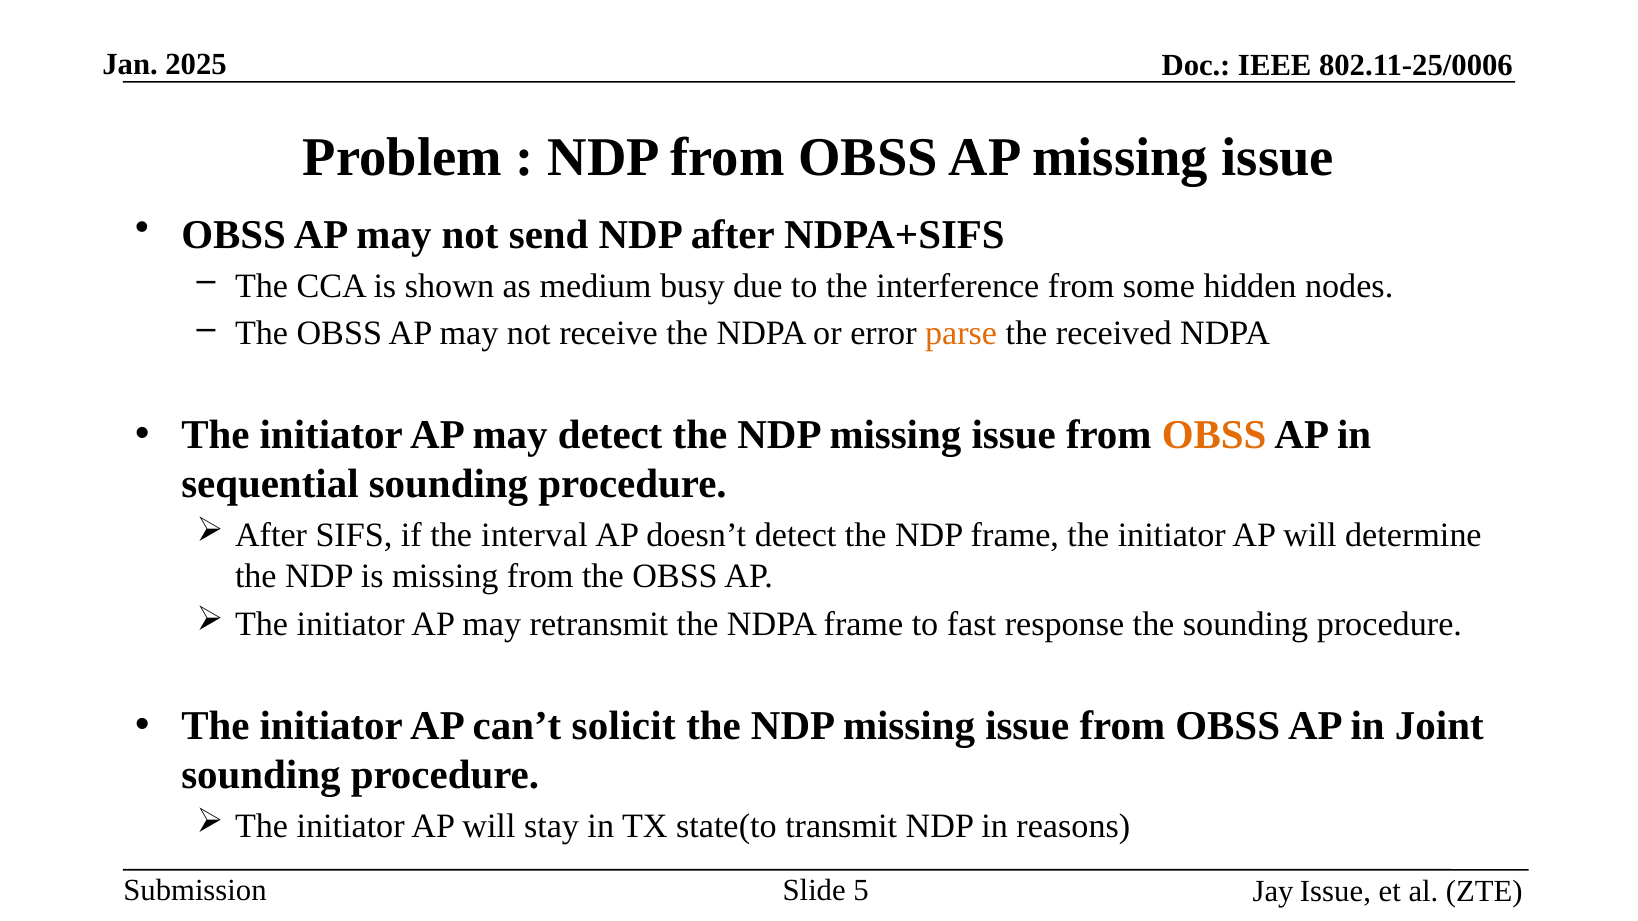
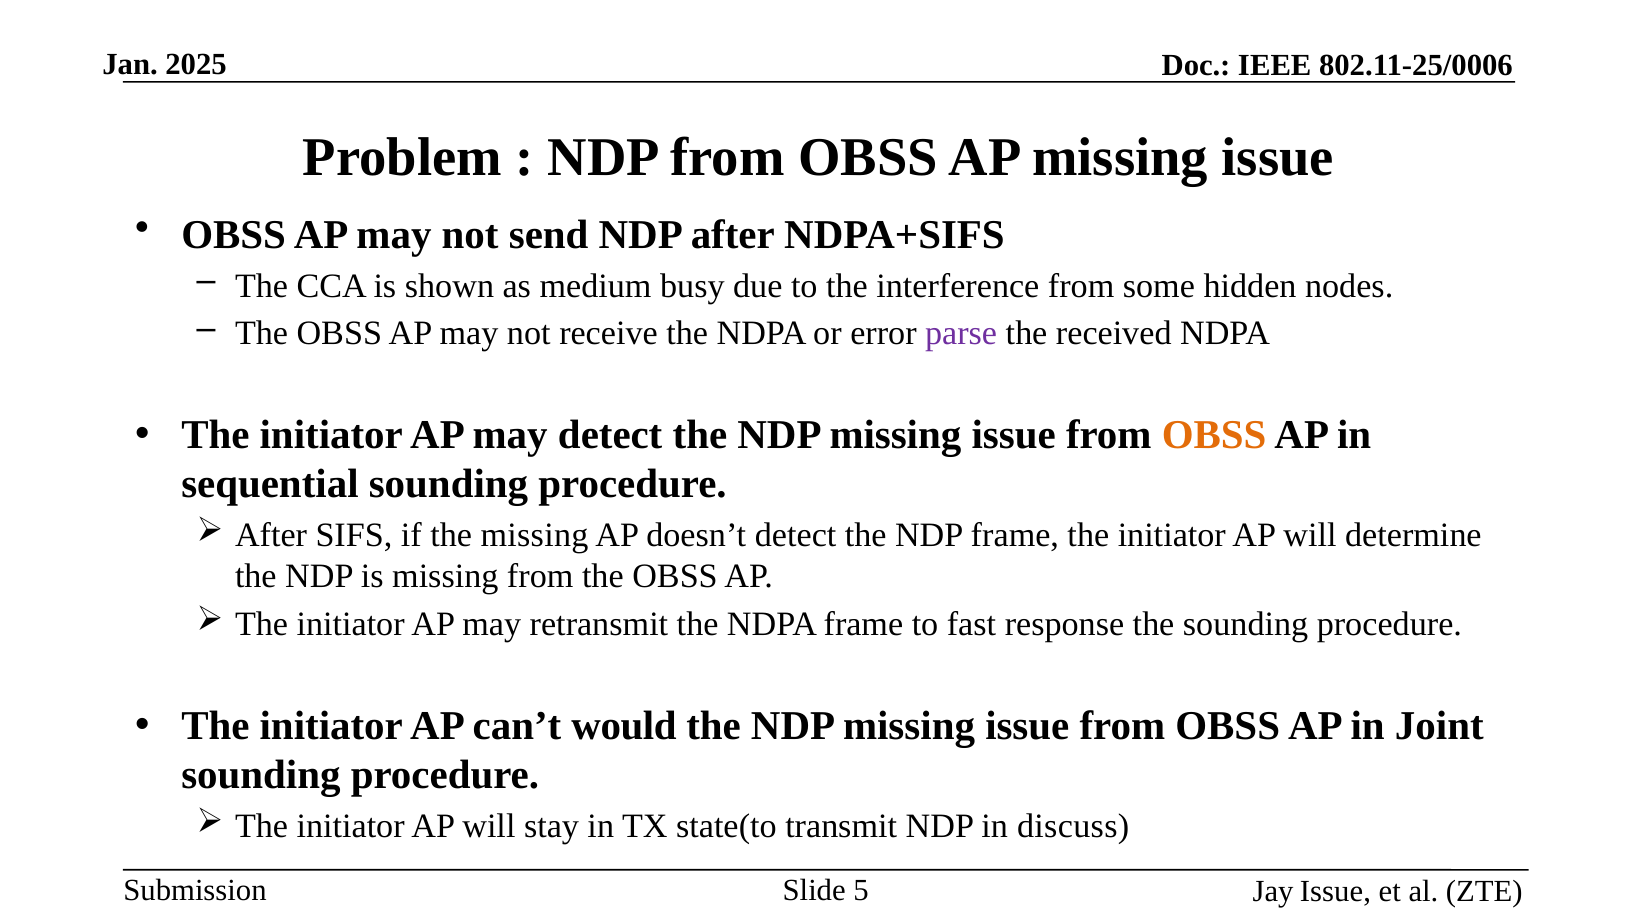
parse colour: orange -> purple (961, 334)
the interval: interval -> missing (535, 536)
solicit: solicit -> would (624, 726)
reasons: reasons -> discuss (1073, 827)
